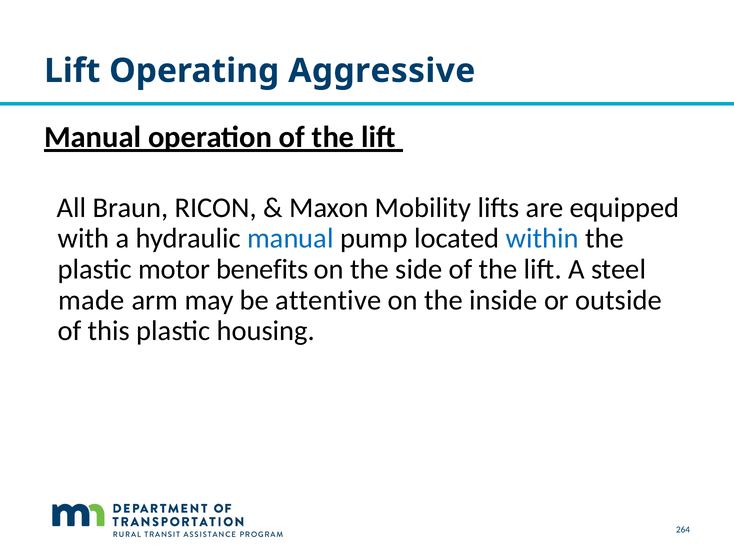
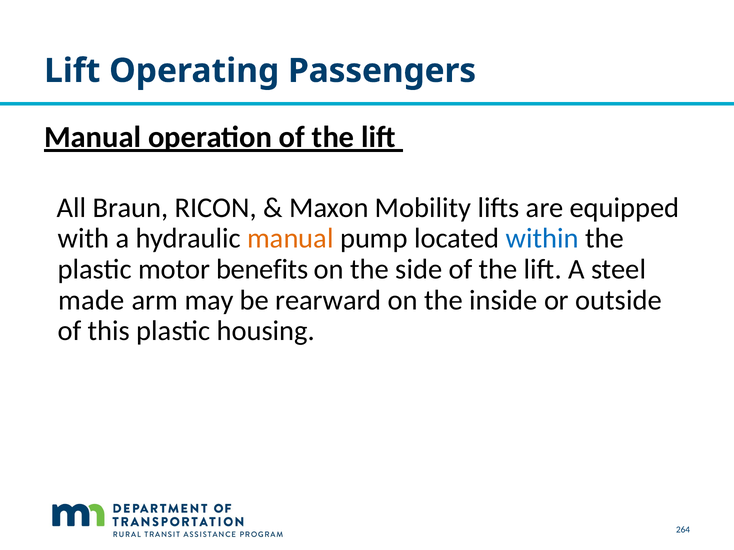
Aggressive: Aggressive -> Passengers (382, 71)
manual colour: blue -> orange (290, 239)
attentive: attentive -> rearward (328, 300)
